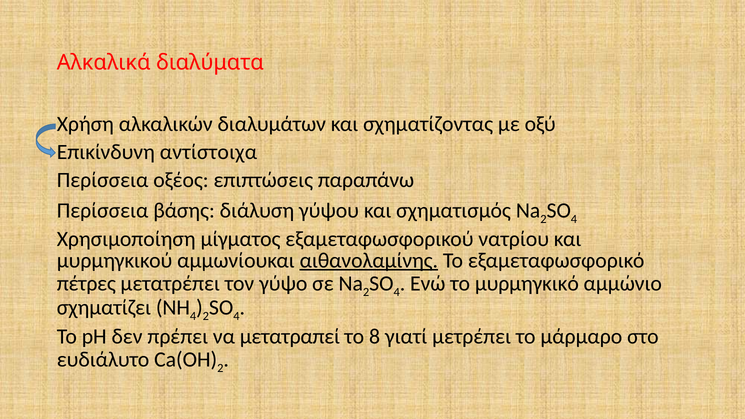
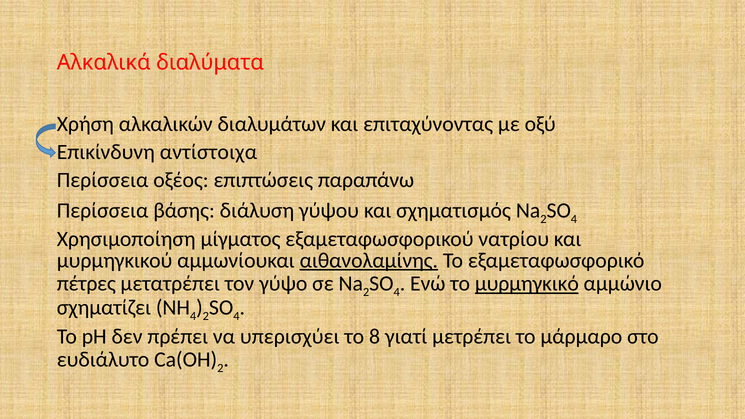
σχηματίζοντας: σχηματίζοντας -> επιταχύνοντας (428, 124)
μυρμηγκικό underline: none -> present (527, 284)
μετατραπεί: μετατραπεί -> υπερισχύει (290, 336)
